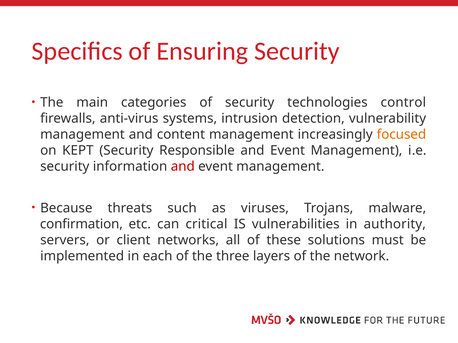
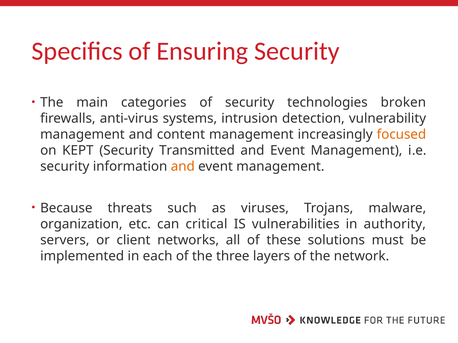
control: control -> broken (403, 103)
Responsible: Responsible -> Transmitted (197, 151)
and colour: red -> orange (183, 167)
confirmation: confirmation -> organization (81, 224)
